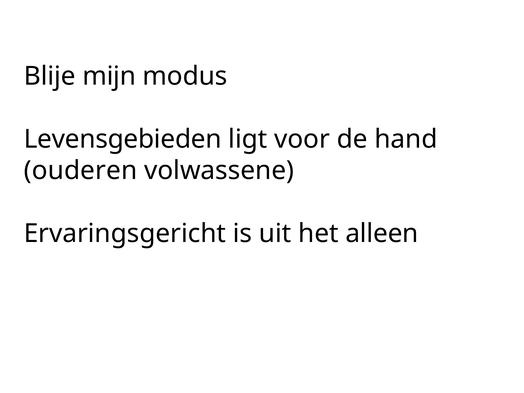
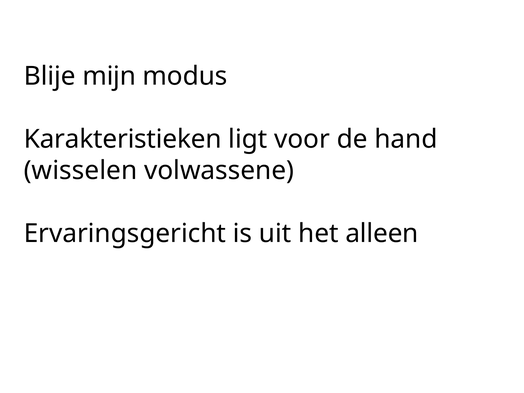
Levensgebieden: Levensgebieden -> Karakteristieken (123, 139)
ouderen: ouderen -> wisselen (80, 171)
